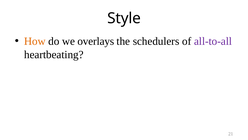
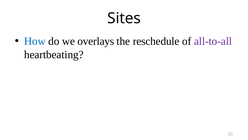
Style: Style -> Sites (124, 18)
How colour: orange -> blue (35, 41)
schedulers: schedulers -> reschedule (156, 41)
